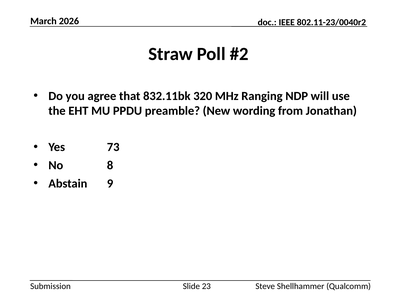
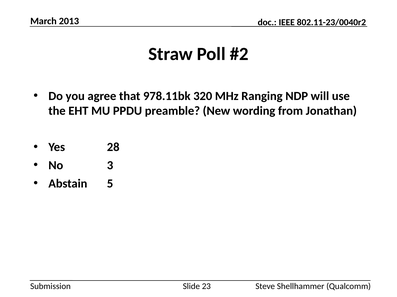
2026: 2026 -> 2013 (69, 21)
832.11bk: 832.11bk -> 978.11bk (167, 96)
73: 73 -> 28 (113, 147)
8: 8 -> 3 (110, 166)
9: 9 -> 5 (110, 184)
